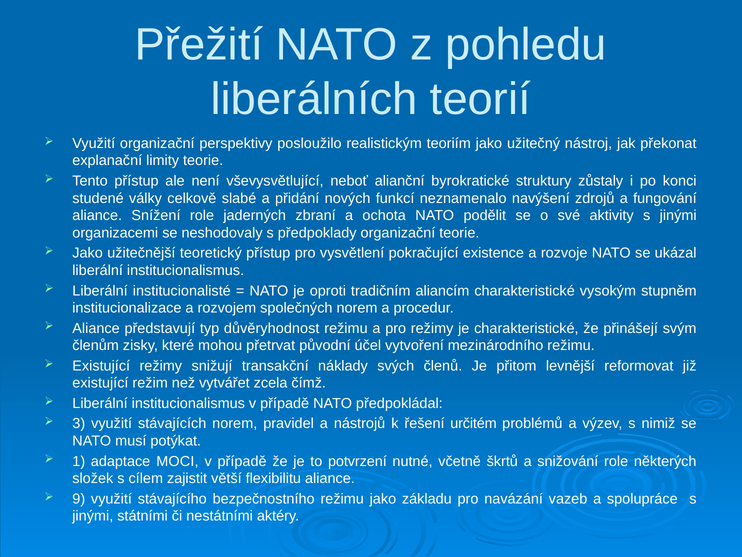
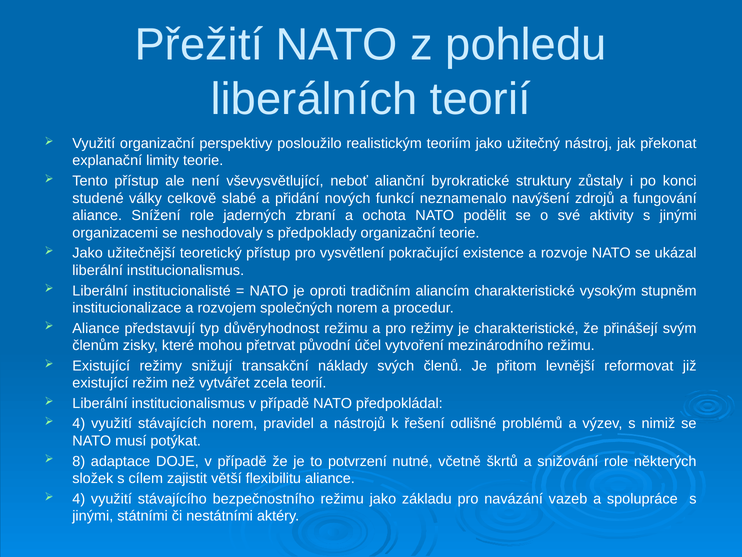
zcela čímž: čímž -> teorií (309, 383)
3: 3 -> 4 (79, 423)
určitém: určitém -> odlišné (473, 423)
1: 1 -> 8 (79, 461)
MOCI: MOCI -> DOJE (177, 461)
9: 9 -> 4 (79, 498)
